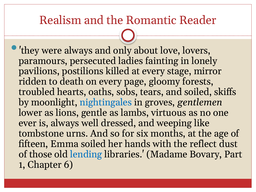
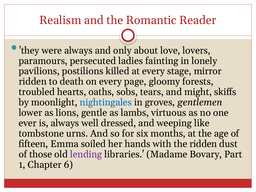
and soiled: soiled -> might (198, 92)
the reflect: reflect -> ridden (203, 144)
lending colour: blue -> purple (86, 154)
